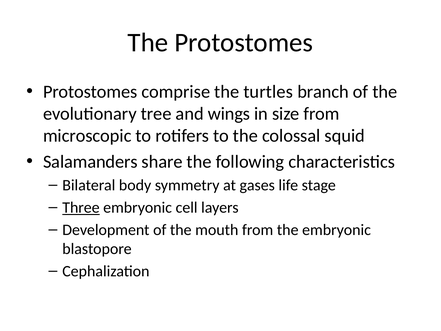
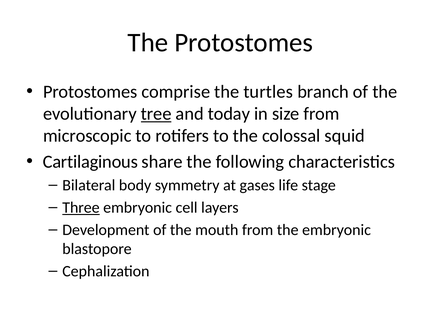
tree underline: none -> present (156, 114)
wings: wings -> today (229, 114)
Salamanders: Salamanders -> Cartilaginous (90, 162)
